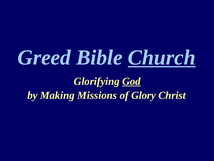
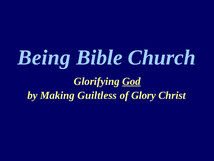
Greed: Greed -> Being (44, 57)
Church underline: present -> none (162, 57)
Missions: Missions -> Guiltless (97, 95)
